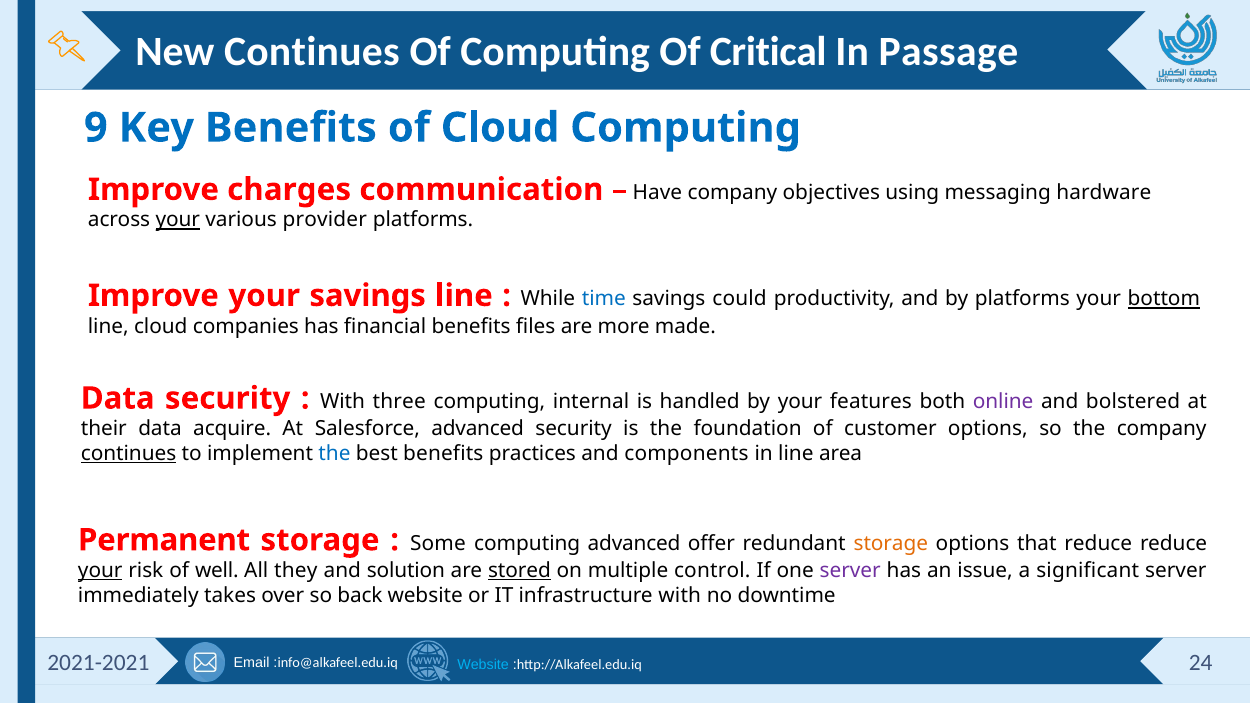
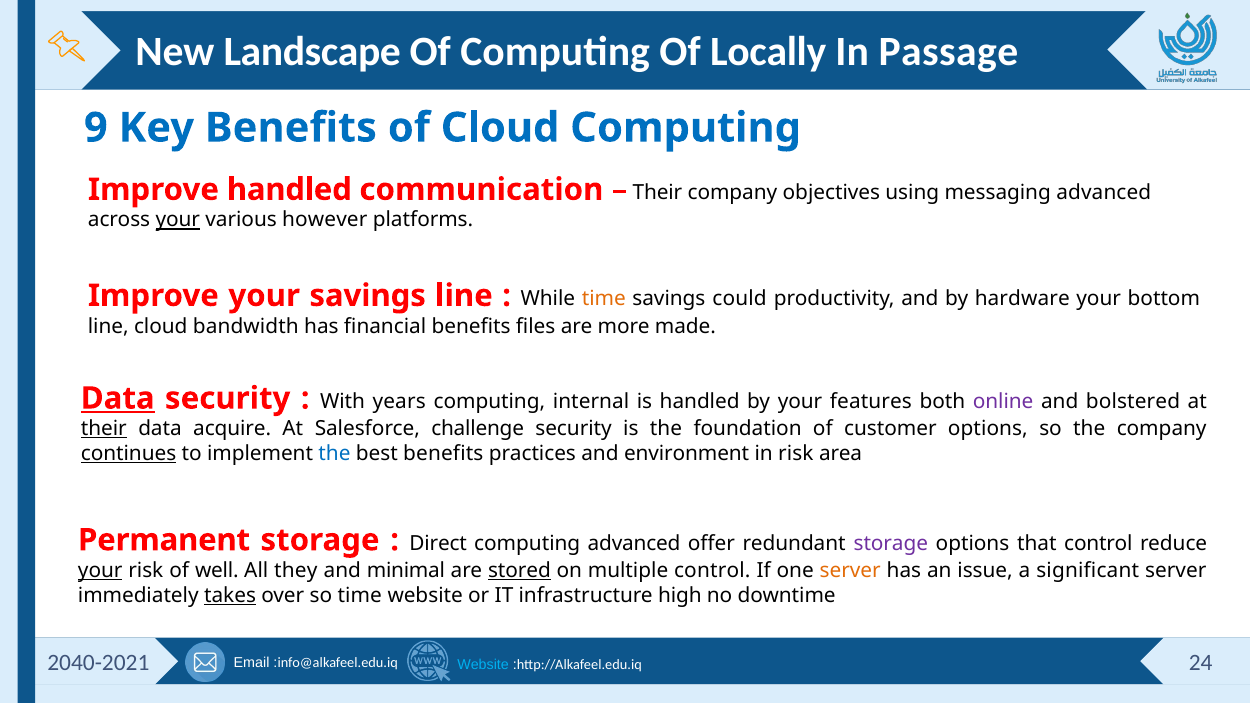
New Continues: Continues -> Landscape (312, 52)
Critical: Critical -> Locally (768, 52)
Improve charges: charges -> handled (289, 190)
Have: Have -> Their (657, 193)
messaging hardware: hardware -> advanced (1104, 193)
provider: provider -> however (325, 220)
time colour: blue -> orange (604, 299)
by platforms: platforms -> hardware (1022, 299)
bottom underline: present -> none (1164, 299)
companies: companies -> bandwidth (246, 326)
Data underline: none -> present (118, 398)
three: three -> years (399, 402)
their underline: none -> present (104, 429)
Salesforce advanced: advanced -> challenge (478, 429)
components: components -> environment (687, 454)
in line: line -> risk (796, 454)
Some: Some -> Direct (438, 544)
storage colour: orange -> purple (891, 544)
that reduce: reduce -> control (1098, 544)
solution: solution -> minimal (406, 571)
server colour: purple -> orange (850, 571)
takes underline: none -> present (230, 596)
so back: back -> time (360, 596)
infrastructure with: with -> high (680, 596)
2021-2021: 2021-2021 -> 2040-2021 (98, 663)
